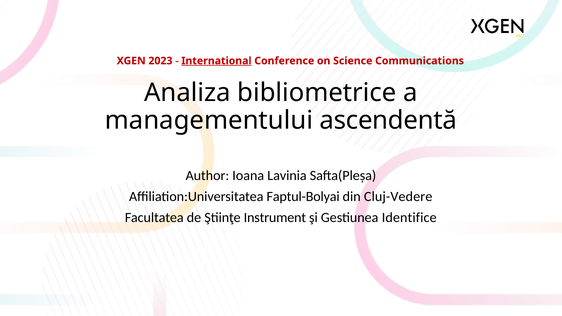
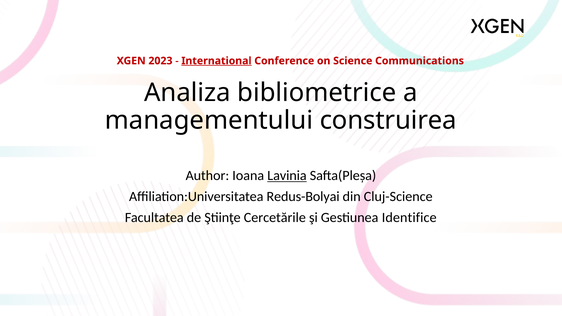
ascendentă: ascendentă -> construirea (388, 121)
Lavinia underline: none -> present (287, 176)
Faptul-Bolyai: Faptul-Bolyai -> Redus-Bolyai (303, 197)
Cluj-Vedere: Cluj-Vedere -> Cluj-Science (398, 197)
Instrument: Instrument -> Cercetările (275, 218)
